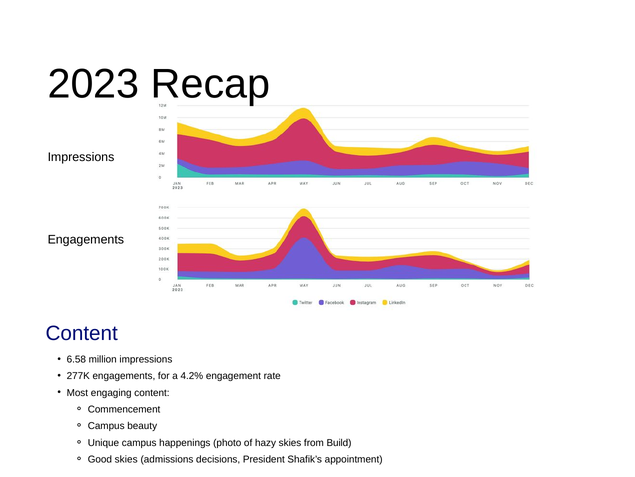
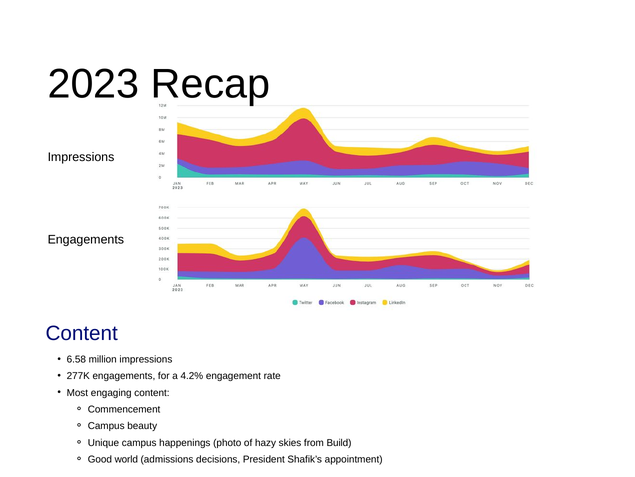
Good skies: skies -> world (126, 459)
